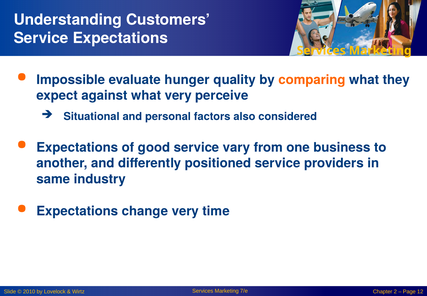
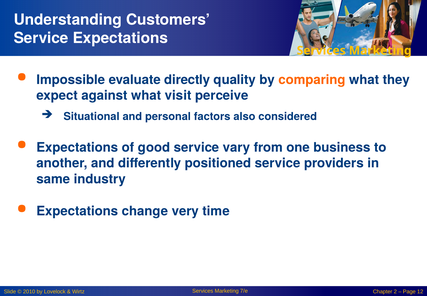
hunger: hunger -> directly (187, 80)
what very: very -> visit (178, 95)
